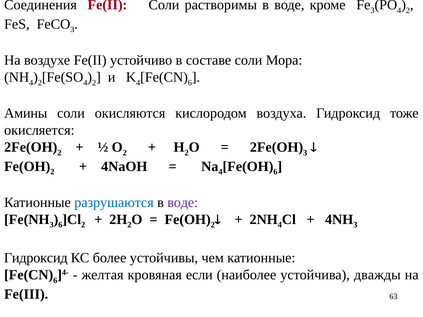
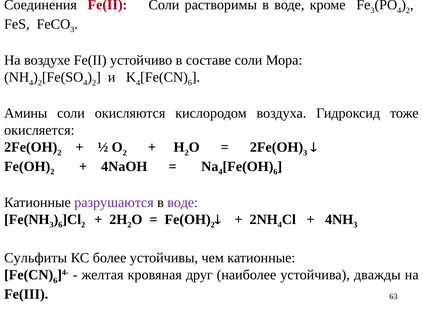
разрушаются colour: blue -> purple (114, 203)
Гидроксид: Гидроксид -> Сульфиты (36, 258)
если: если -> друг (199, 275)
